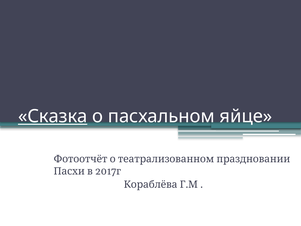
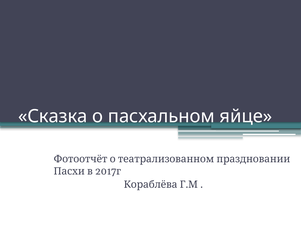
Сказка underline: present -> none (53, 116)
